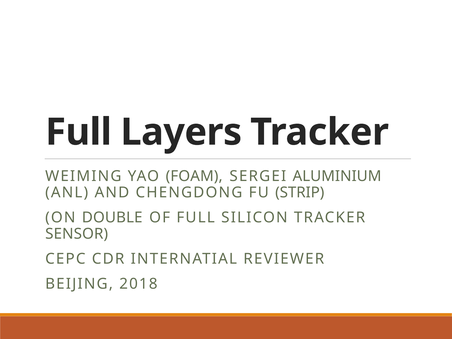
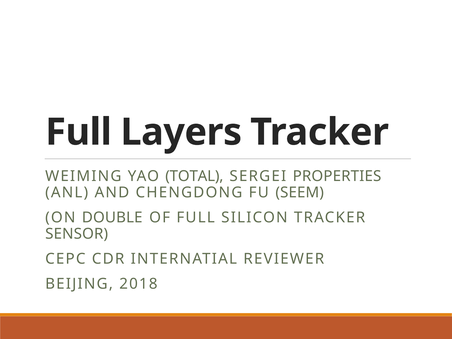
FOAM: FOAM -> TOTAL (194, 176)
ALUMINIUM: ALUMINIUM -> PROPERTIES (337, 176)
STRIP: STRIP -> SEEM (300, 192)
